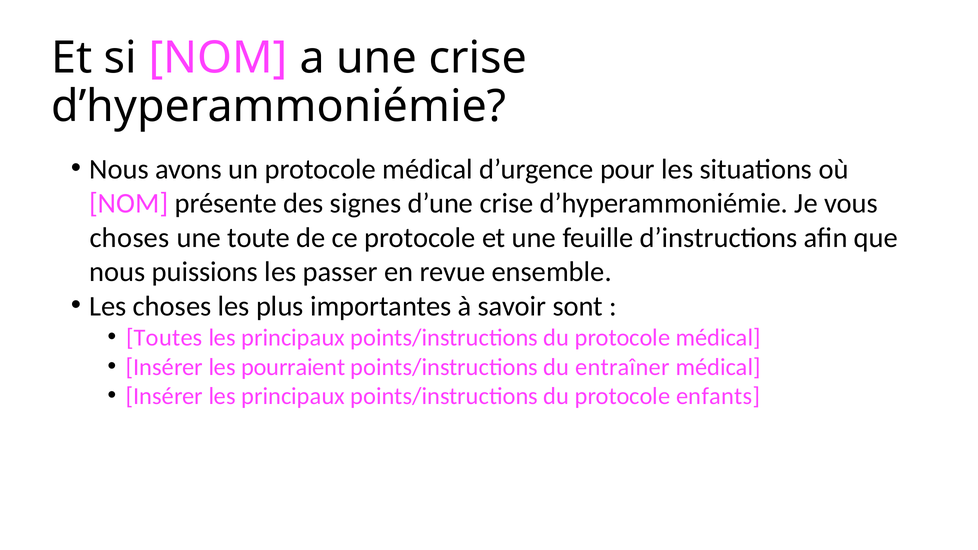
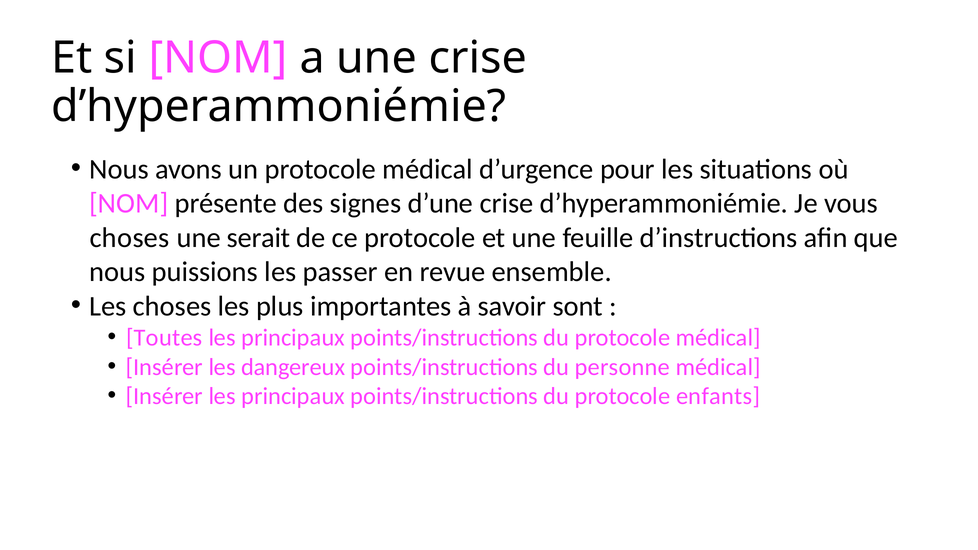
toute: toute -> serait (259, 238)
pourraient: pourraient -> dangereux (293, 367)
entraîner: entraîner -> personne (622, 367)
